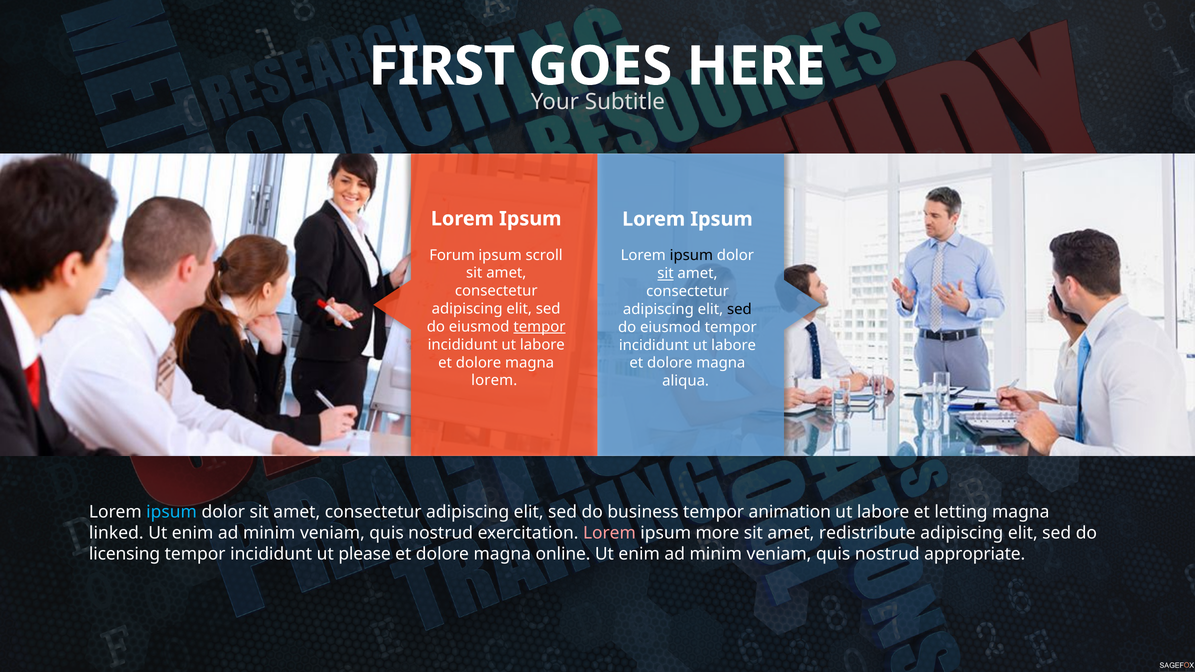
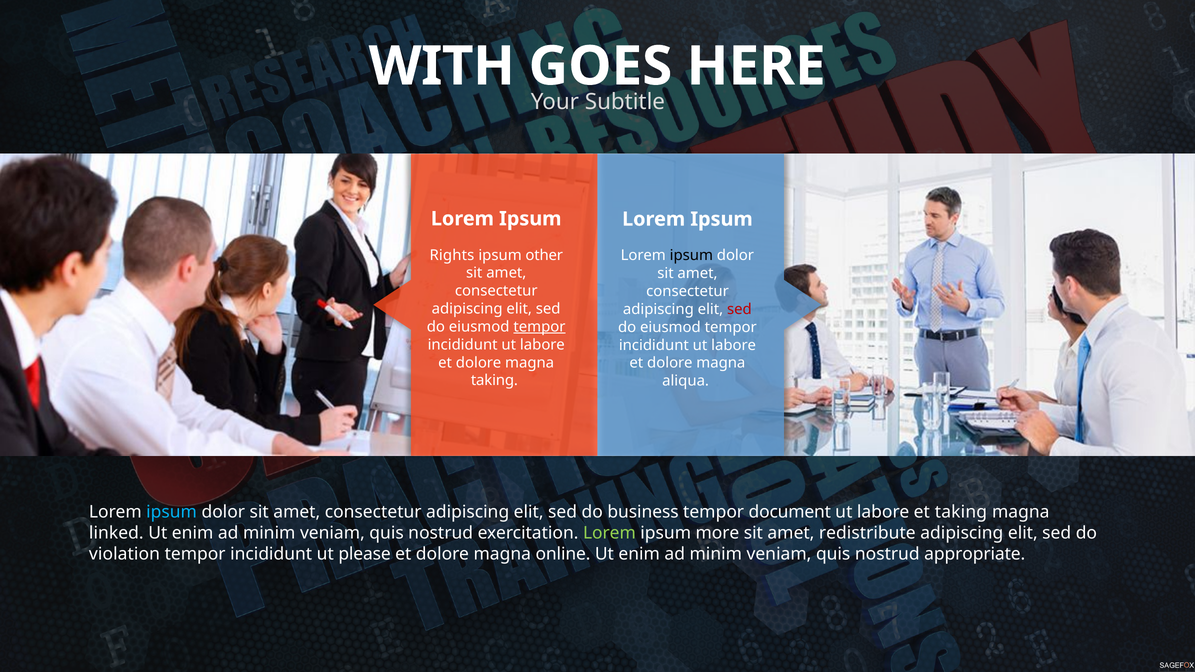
FIRST: FIRST -> WITH (442, 66)
Forum: Forum -> Rights (452, 255)
scroll: scroll -> other (544, 255)
sit underline: present -> none (666, 274)
sed colour: black -> red (739, 309)
lorem: lorem -> taking (494, 381)
animation: animation -> document (790, 512)
et letting: letting -> taking (961, 512)
Lorem colour: pink -> light green (609, 533)
licensing: licensing -> violation (124, 554)
